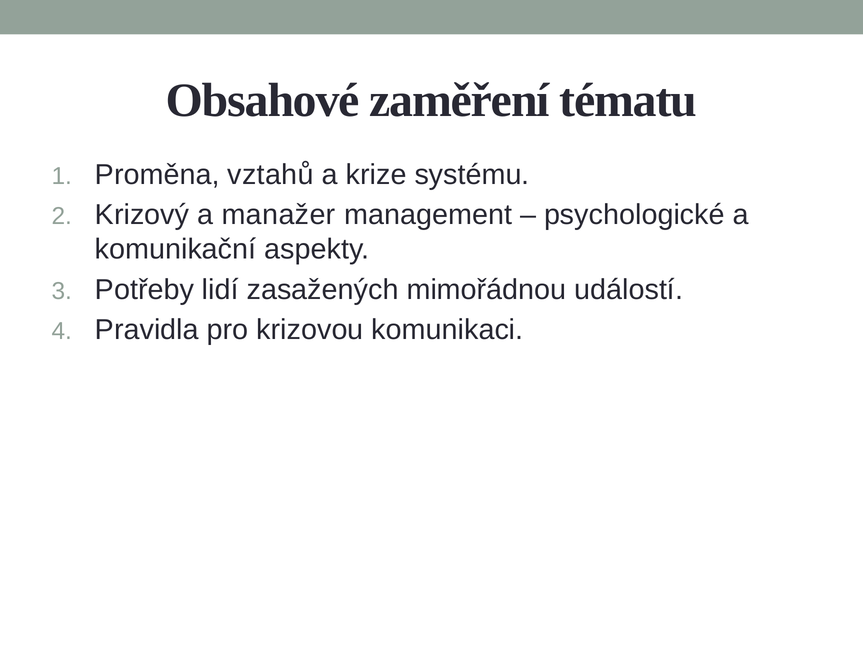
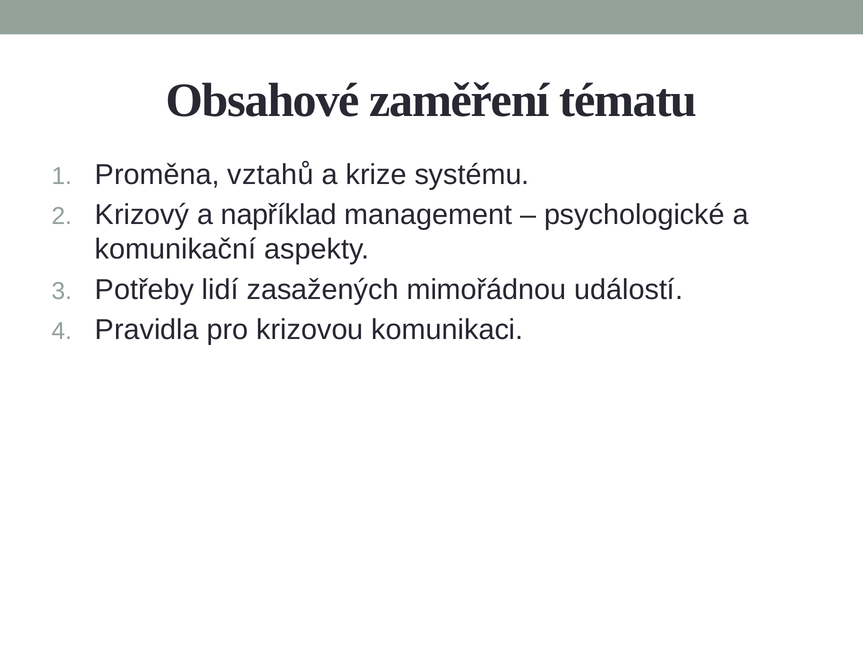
manažer: manažer -> například (279, 215)
